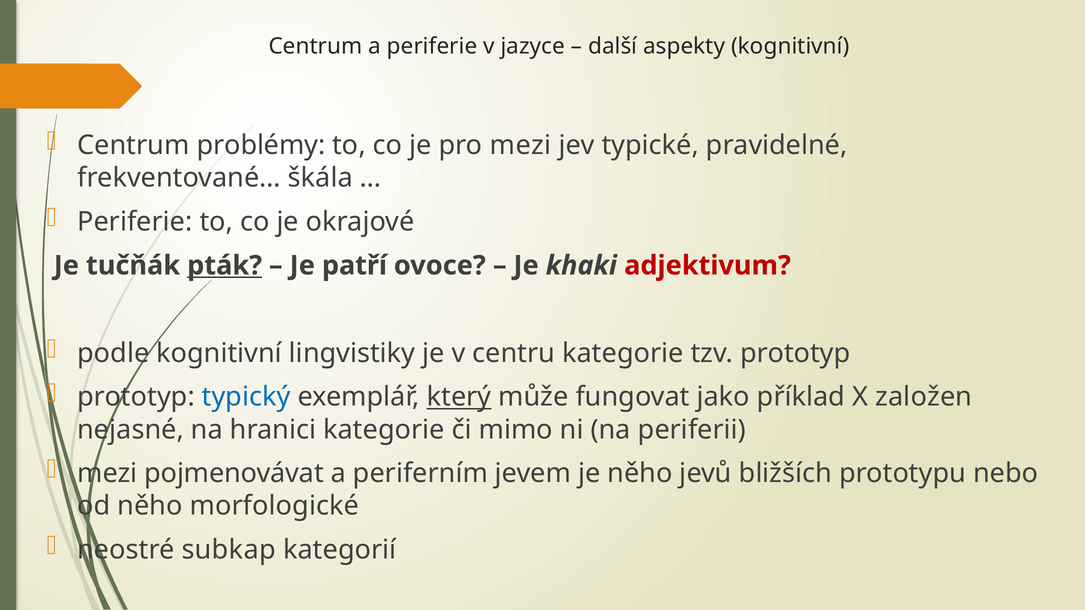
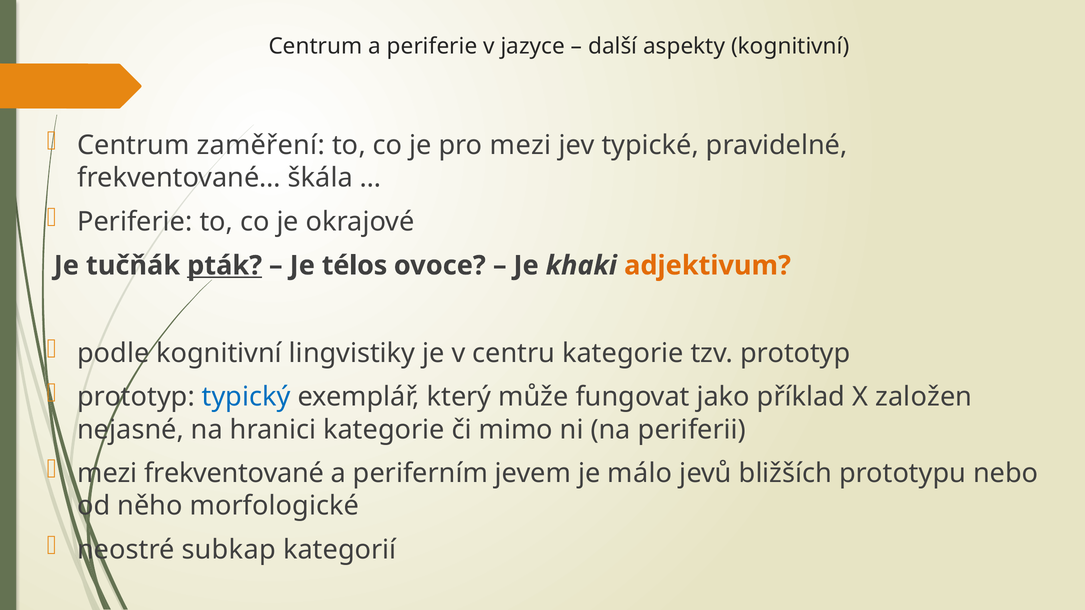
problémy: problémy -> zaměření (261, 145)
patří: patří -> télos (355, 266)
adjektivum colour: red -> orange (708, 266)
který underline: present -> none (459, 397)
pojmenovávat: pojmenovávat -> frekventované (234, 474)
je něho: něho -> málo (640, 474)
